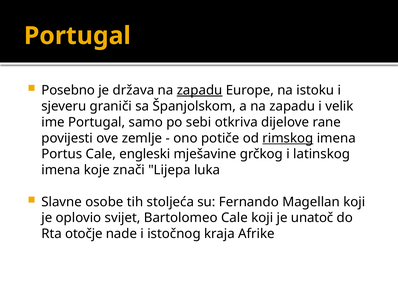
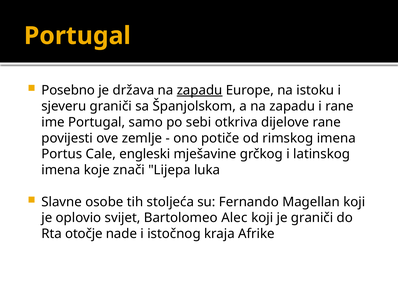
i velik: velik -> rane (339, 106)
rimskog underline: present -> none (288, 138)
Bartolomeo Cale: Cale -> Alec (234, 217)
je unatoč: unatoč -> graniči (312, 217)
